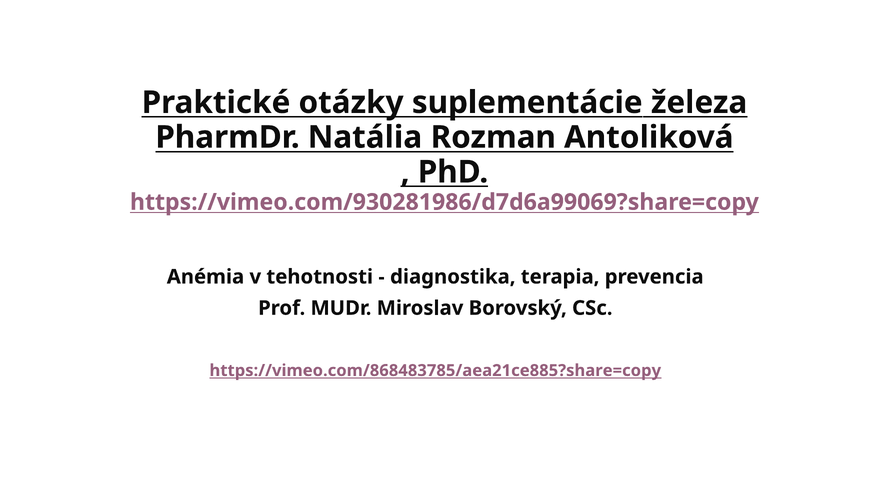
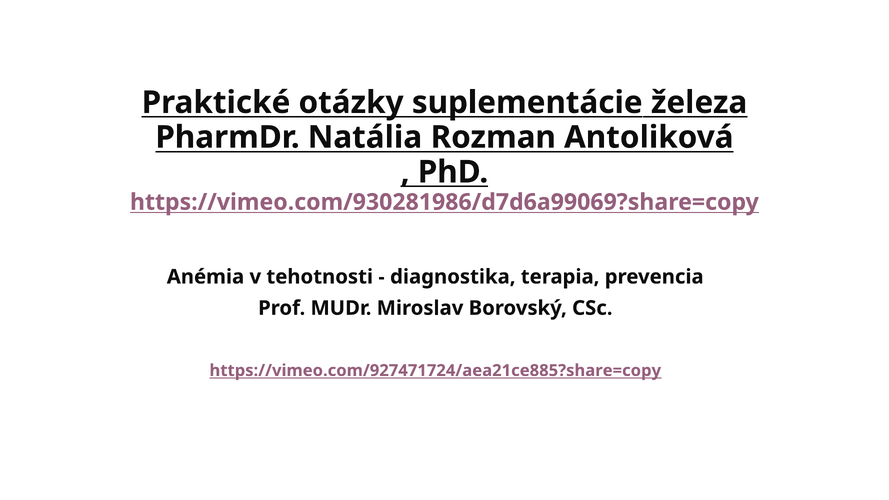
https://vimeo.com/868483785/aea21ce885?share=copy: https://vimeo.com/868483785/aea21ce885?share=copy -> https://vimeo.com/927471724/aea21ce885?share=copy (435, 371)
